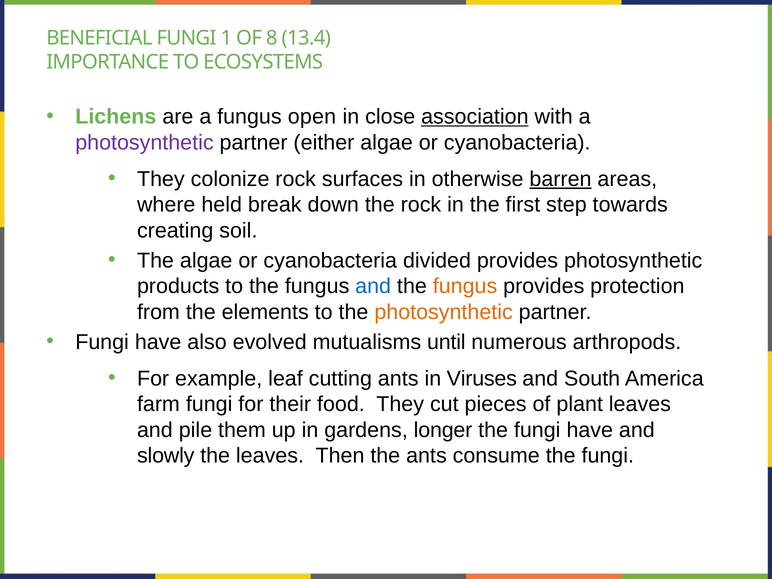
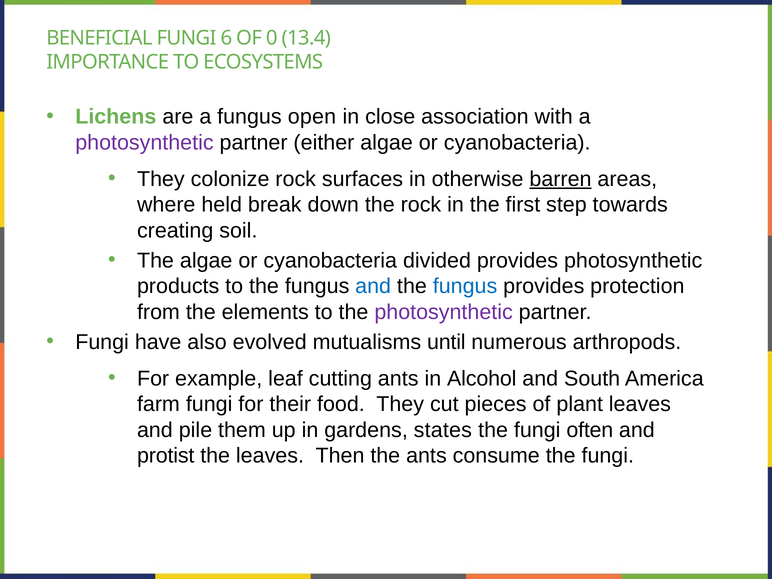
1: 1 -> 6 (226, 38)
8: 8 -> 0 (272, 38)
association underline: present -> none (475, 117)
fungus colour: orange -> blue (465, 286)
photosynthetic colour: orange -> purple (444, 312)
Viruses: Viruses -> Alcohol (482, 378)
longer: longer -> states (443, 430)
the fungi have: have -> often (590, 430)
slowly: slowly -> protist (166, 456)
